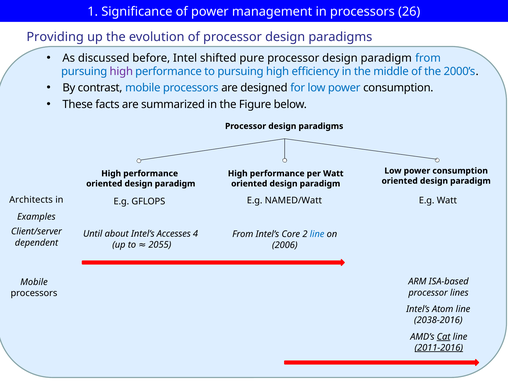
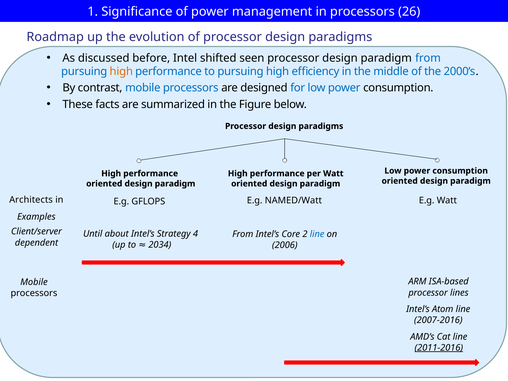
Providing: Providing -> Roadmap (55, 37)
pure: pure -> seen (252, 58)
high colour: purple -> orange (121, 72)
Accesses: Accesses -> Strategy (174, 234)
2055: 2055 -> 2034 (160, 245)
2038-2016: 2038-2016 -> 2007-2016 (438, 320)
Cat underline: present -> none (444, 337)
